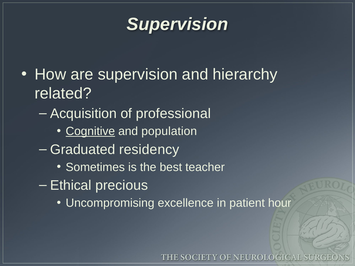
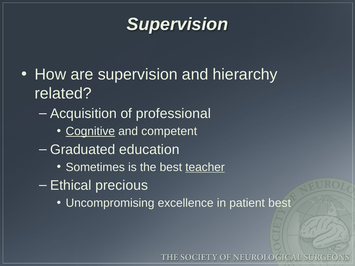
population: population -> competent (169, 131)
residency: residency -> education (149, 150)
teacher underline: none -> present (205, 167)
patient hour: hour -> best (280, 203)
